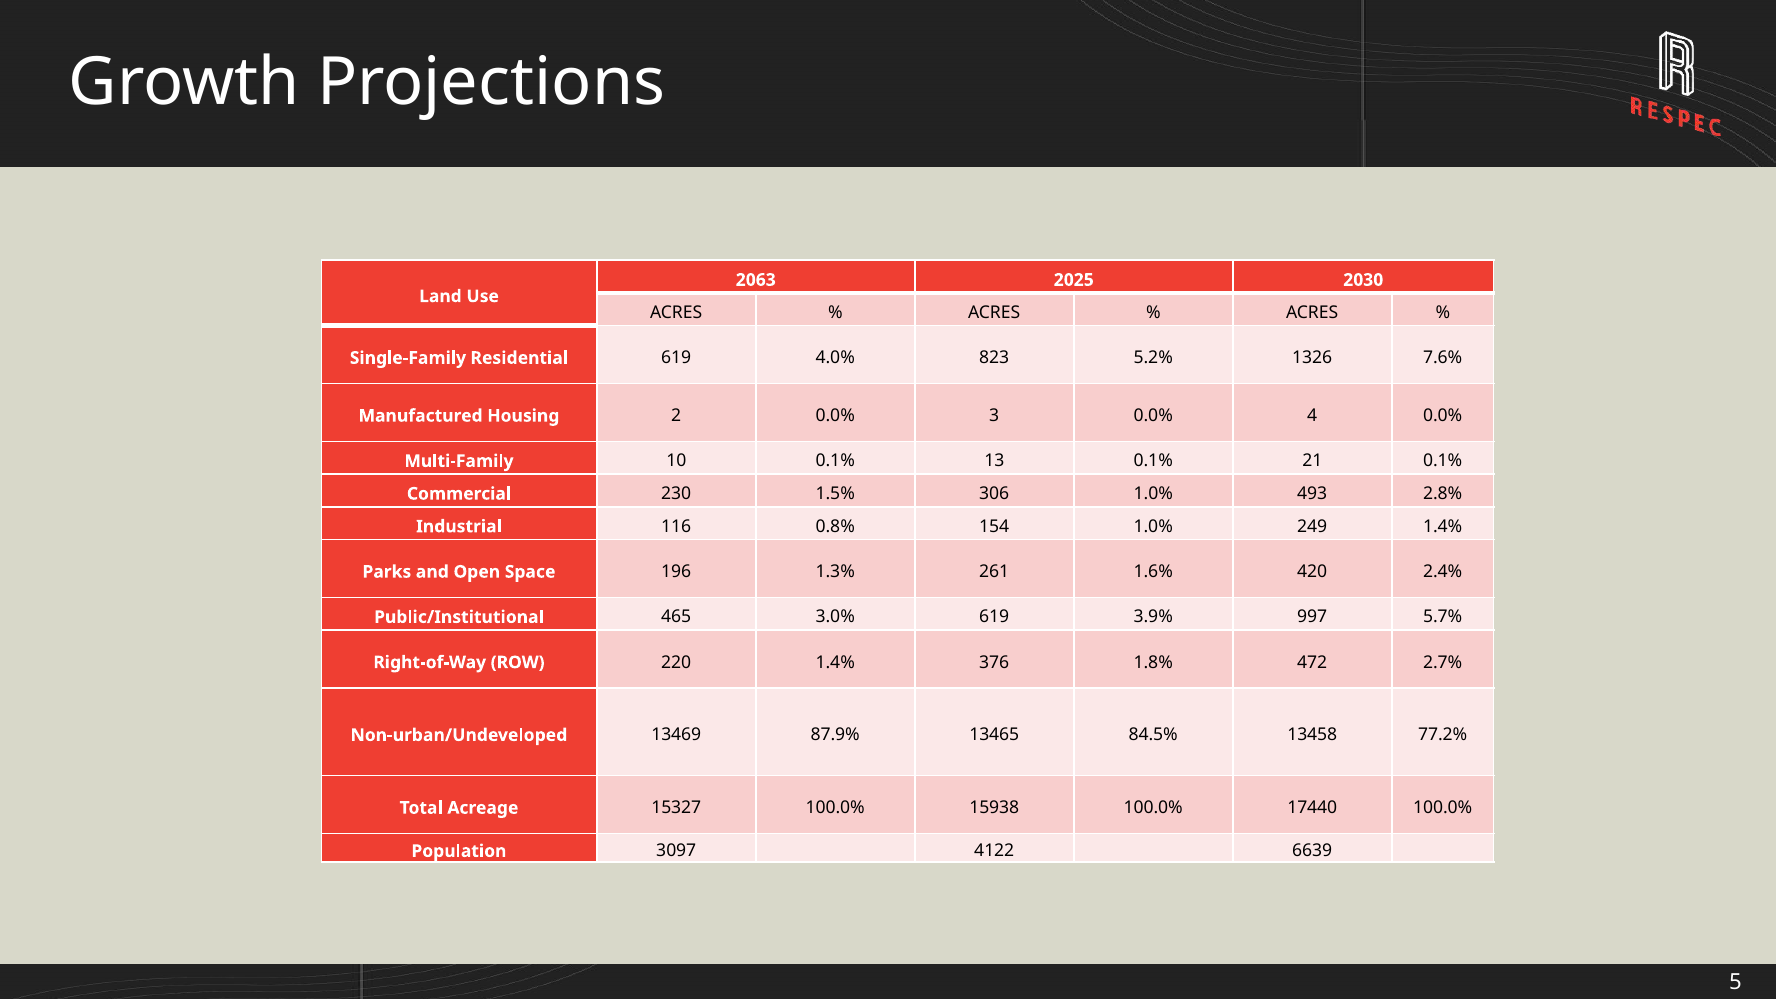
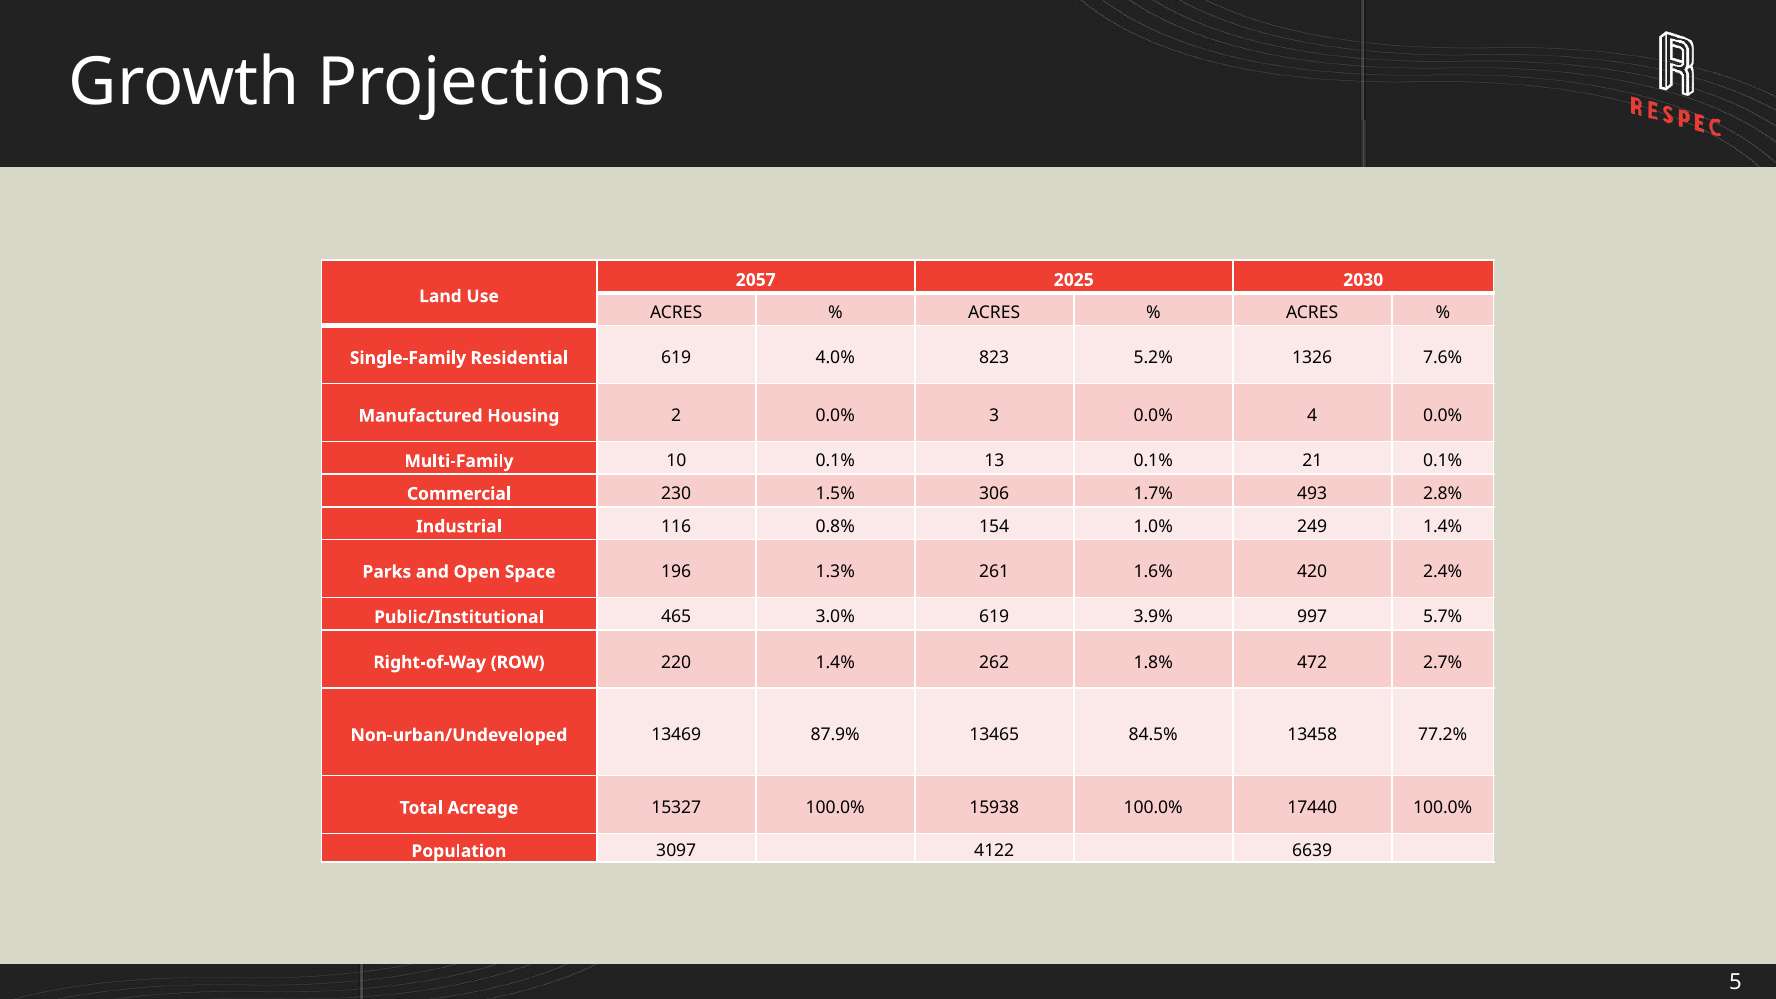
2063: 2063 -> 2057 (756, 280)
306 1.0%: 1.0% -> 1.7% (1153, 494)
376: 376 -> 262 (994, 662)
